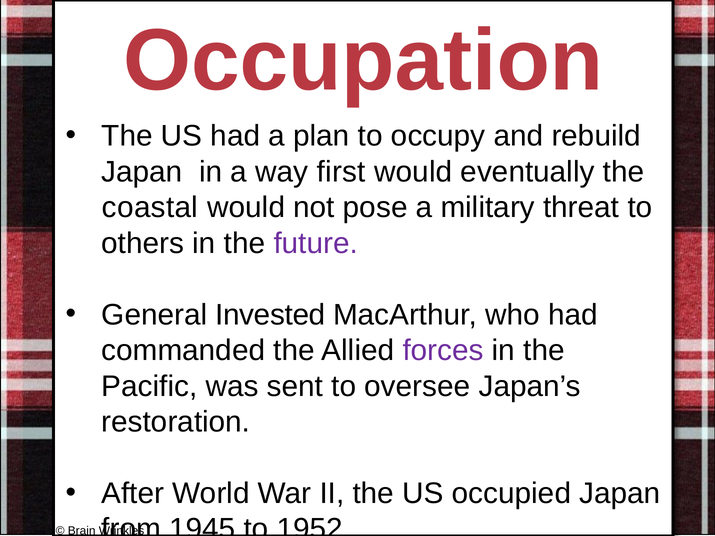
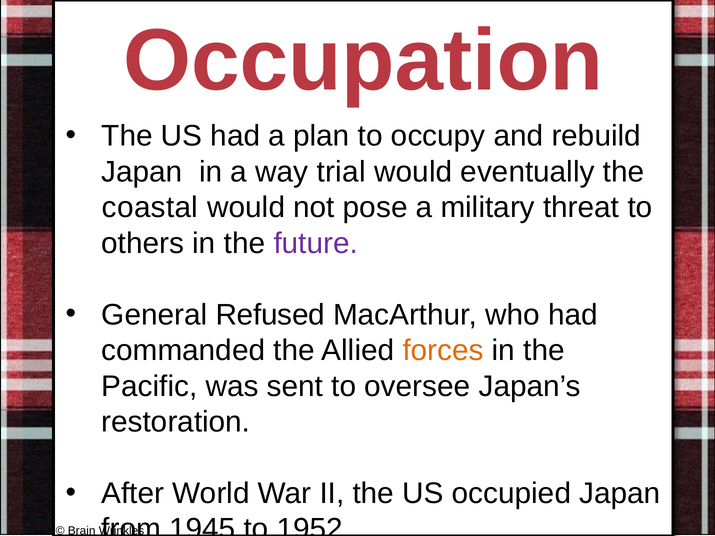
first: first -> trial (341, 172)
Invested: Invested -> Refused (270, 315)
forces colour: purple -> orange (443, 351)
